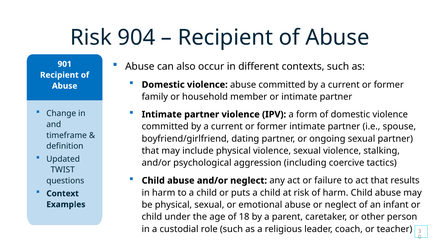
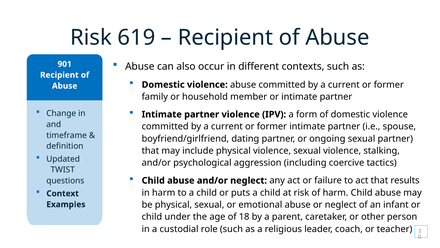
904: 904 -> 619 (136, 38)
